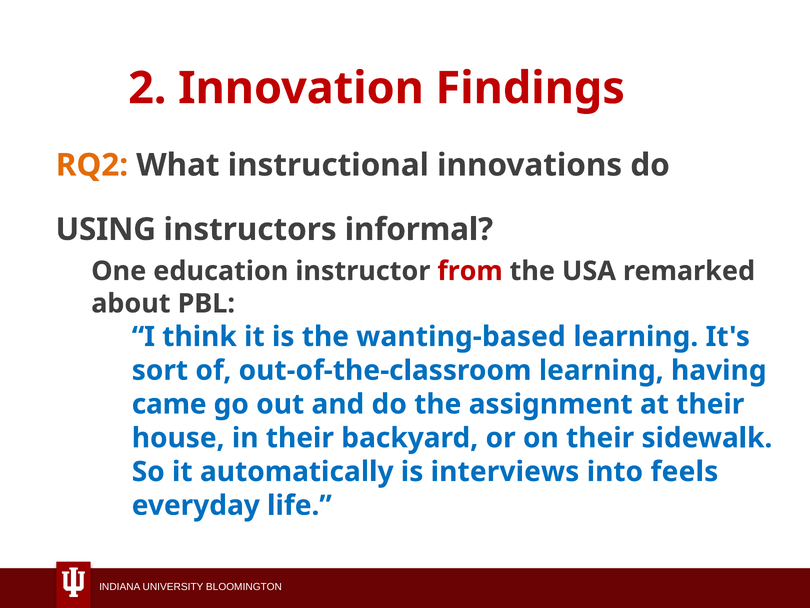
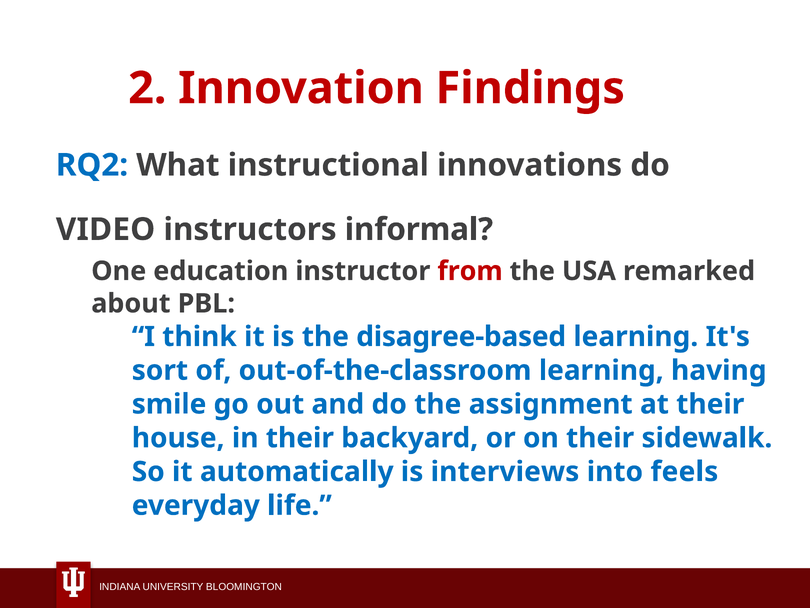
RQ2 colour: orange -> blue (92, 165)
USING: USING -> VIDEO (105, 229)
wanting-based: wanting-based -> disagree-based (461, 336)
came: came -> smile (169, 404)
